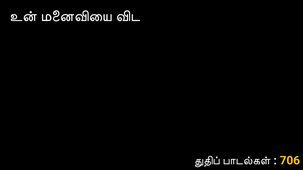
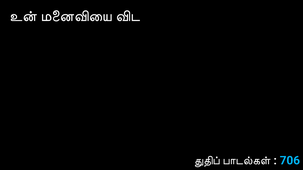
706 colour: yellow -> light blue (290, 161)
